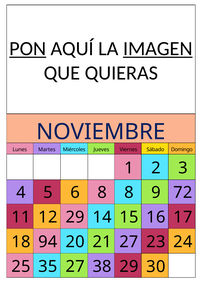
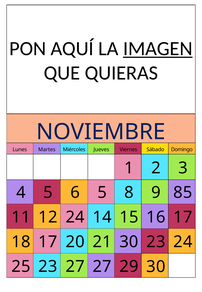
PON underline: present -> none (28, 49)
6 8: 8 -> 5 (102, 192)
72: 72 -> 85 (183, 192)
12 29: 29 -> 24 (75, 217)
18 94: 94 -> 17 (48, 242)
21 27: 27 -> 30 (129, 242)
25 35: 35 -> 23 (48, 266)
27 38: 38 -> 27 (102, 266)
